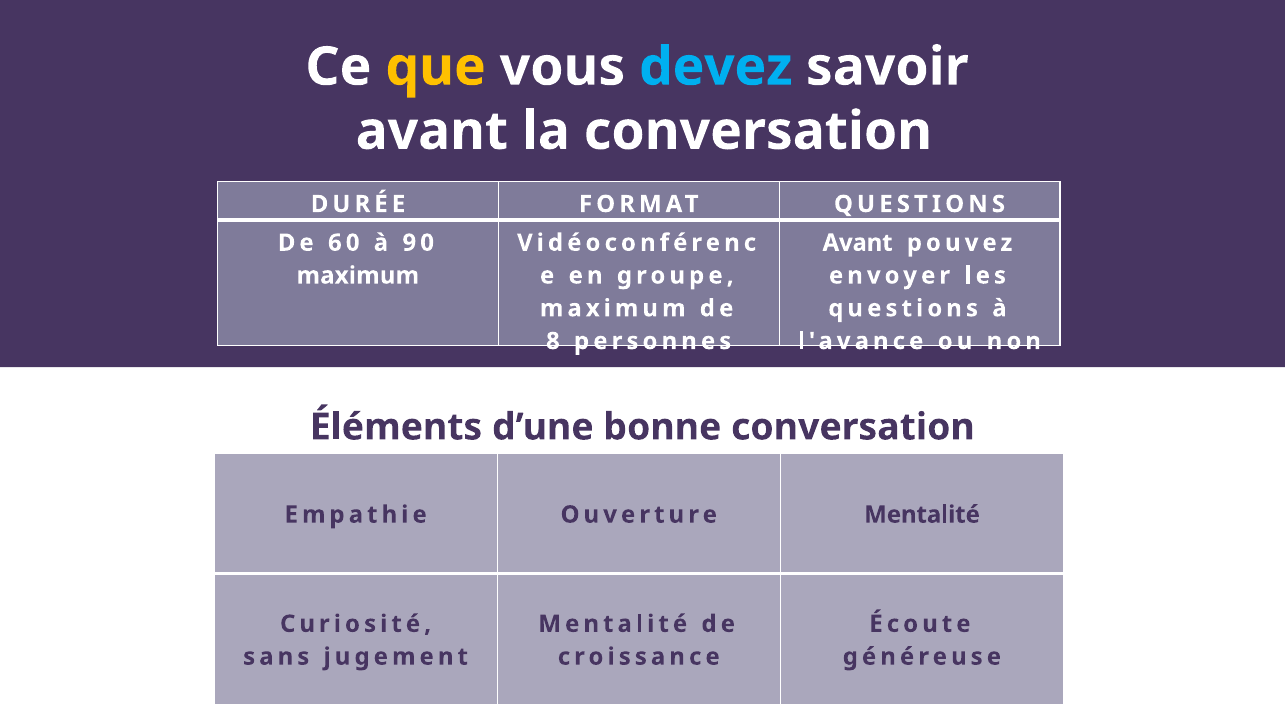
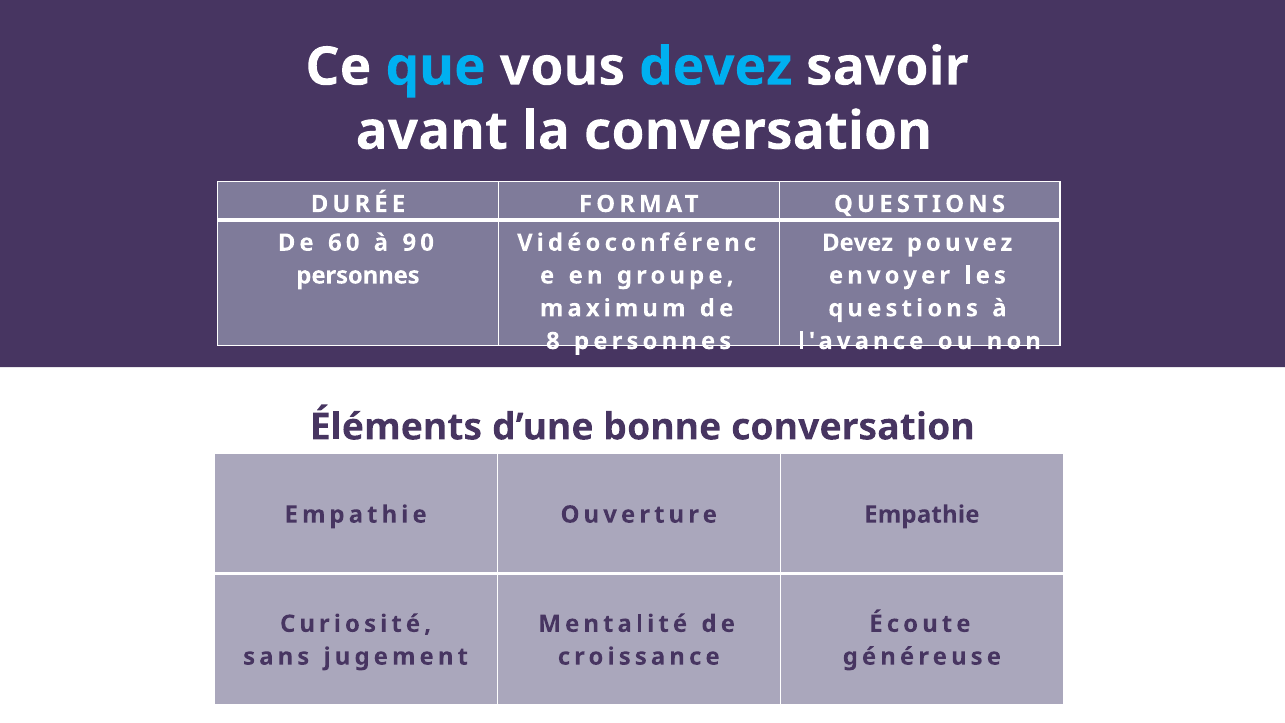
que colour: yellow -> light blue (436, 67)
Avant: Avant -> Devez (858, 243)
maximum: maximum -> personnes (358, 276)
Ouverture Mentalité: Mentalité -> Empathie (922, 515)
